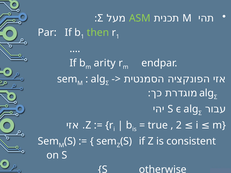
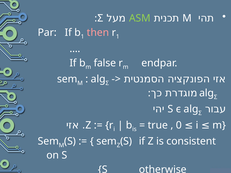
then colour: light green -> pink (98, 33)
arity: arity -> false (105, 63)
2: 2 -> 0 (179, 125)
